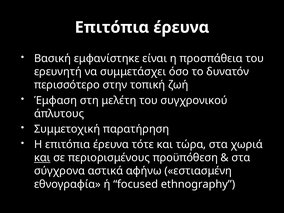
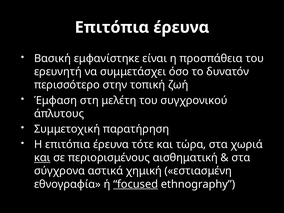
προϋπόθεση: προϋπόθεση -> αισθηματική (185, 158)
αφήνω: αφήνω -> χημική (144, 171)
focused underline: none -> present (136, 184)
